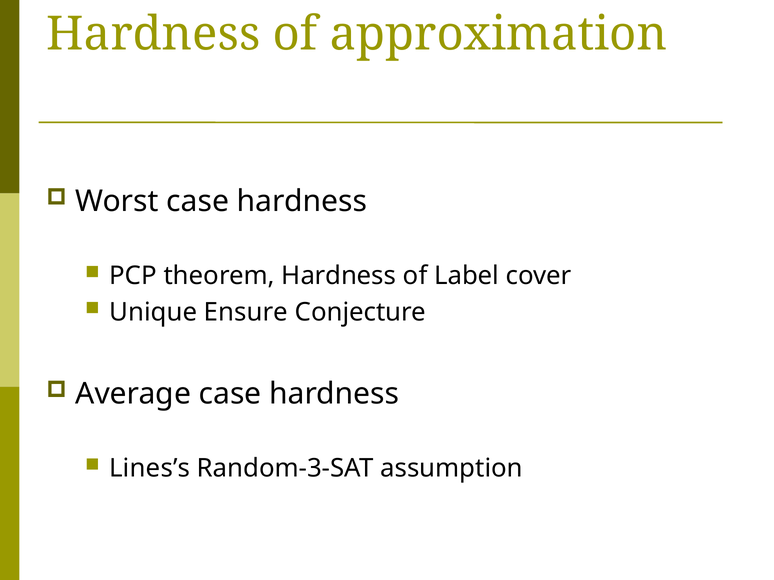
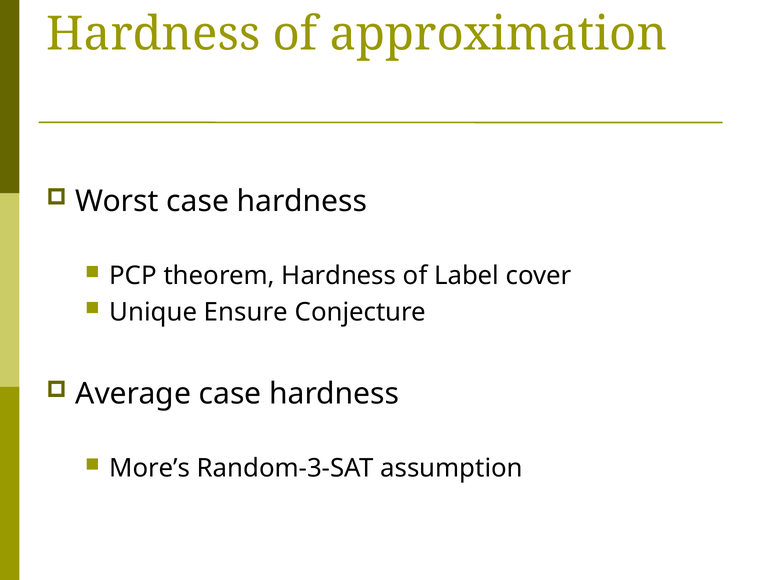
Lines’s: Lines’s -> More’s (150, 469)
